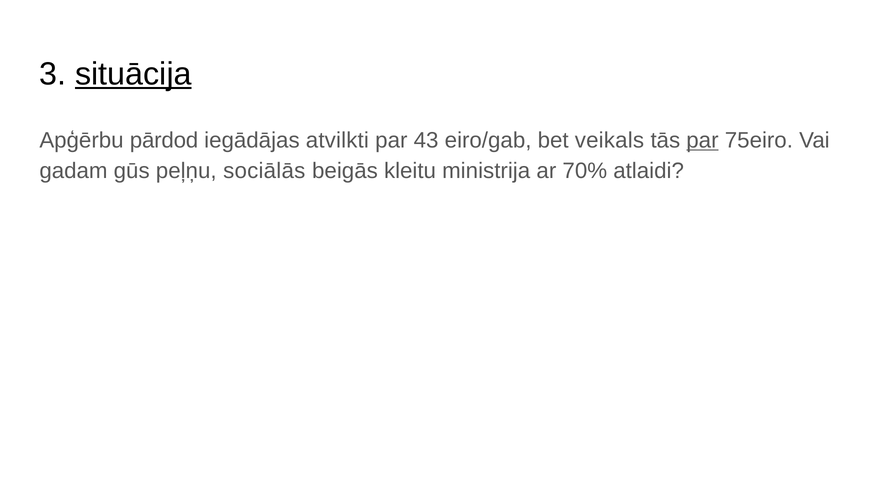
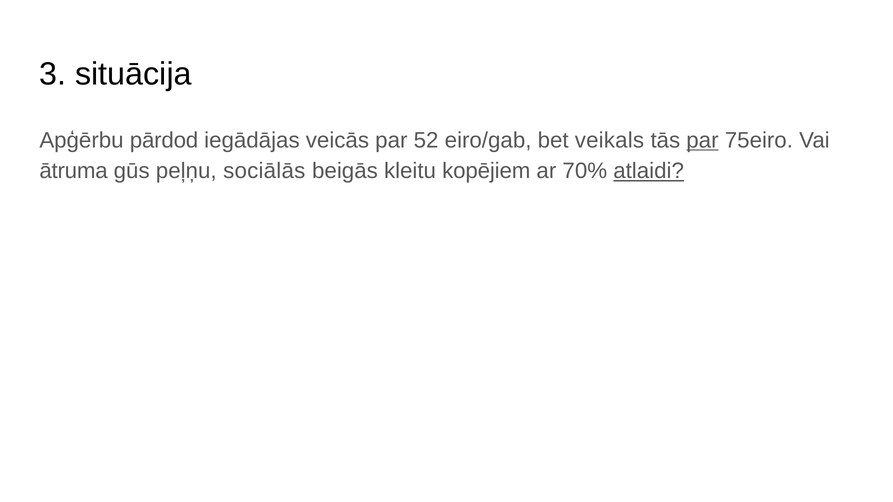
situācija underline: present -> none (133, 74)
atvilkti: atvilkti -> veicās (337, 140)
43: 43 -> 52 (426, 140)
gadam: gadam -> ātruma (74, 171)
ministrija: ministrija -> kopējiem (486, 171)
atlaidi underline: none -> present (649, 171)
